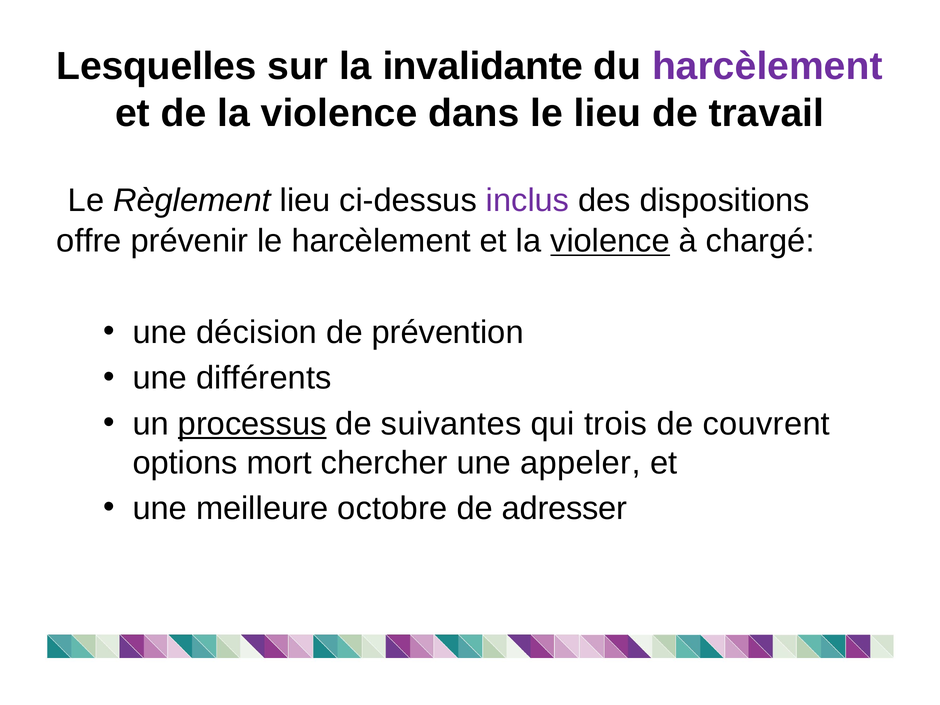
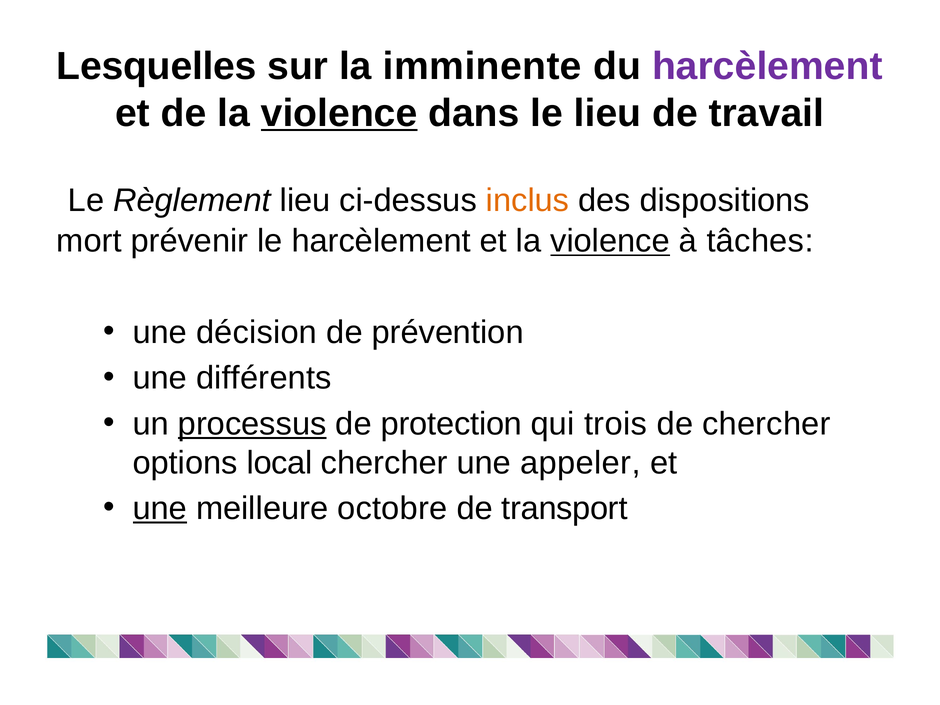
invalidante: invalidante -> imminente (482, 66)
violence underline: none -> present (339, 113)
inclus colour: purple -> orange (528, 200)
offre: offre -> mort (89, 241)
chargé: chargé -> tâches (760, 241)
suivantes: suivantes -> protection (451, 424)
de couvrent: couvrent -> chercher (766, 424)
mort: mort -> local (279, 463)
une underline: none -> present (160, 508)
adresser: adresser -> transport (565, 508)
